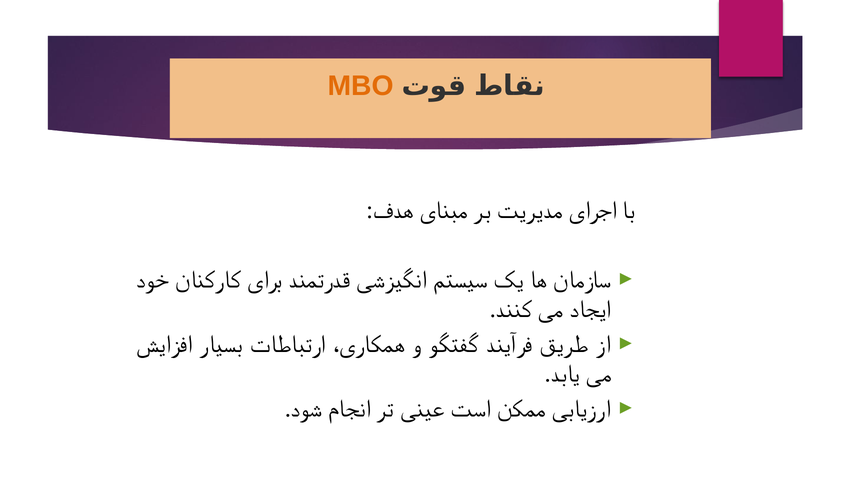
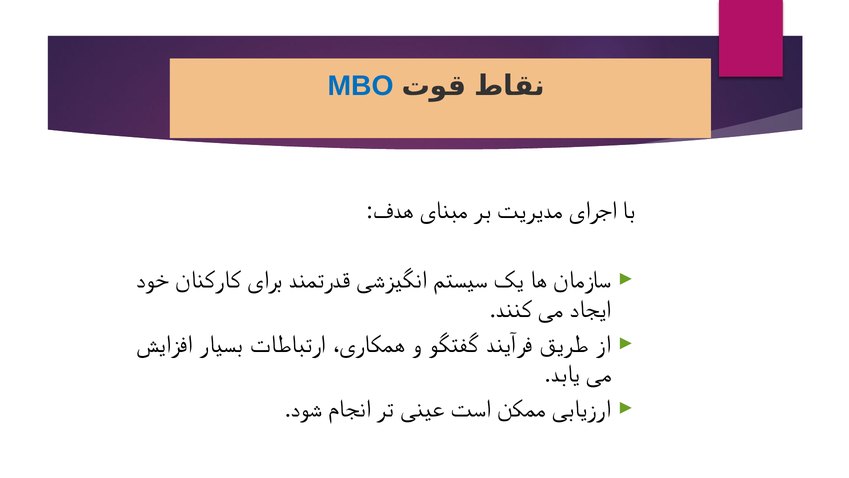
MBO colour: orange -> blue (361, 86)
